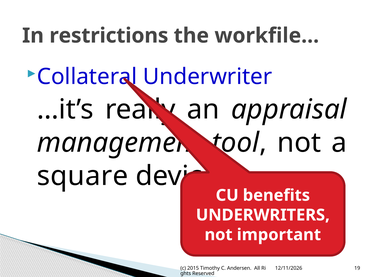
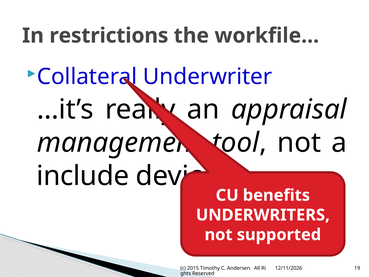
square: square -> include (83, 176)
important: important -> supported (279, 235)
